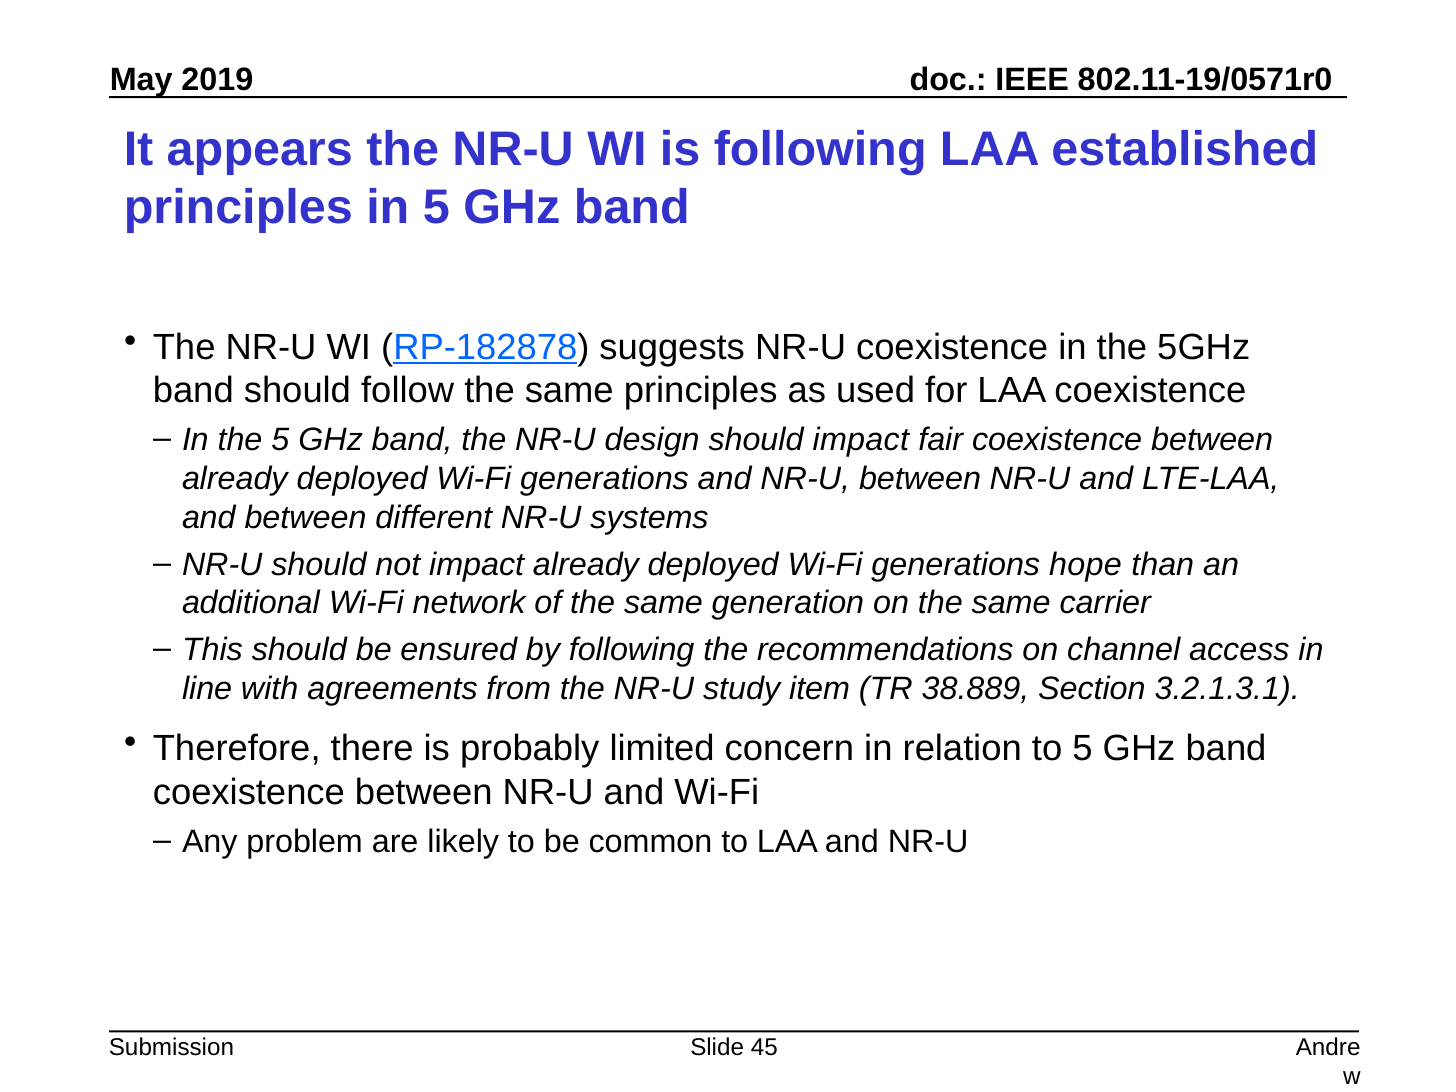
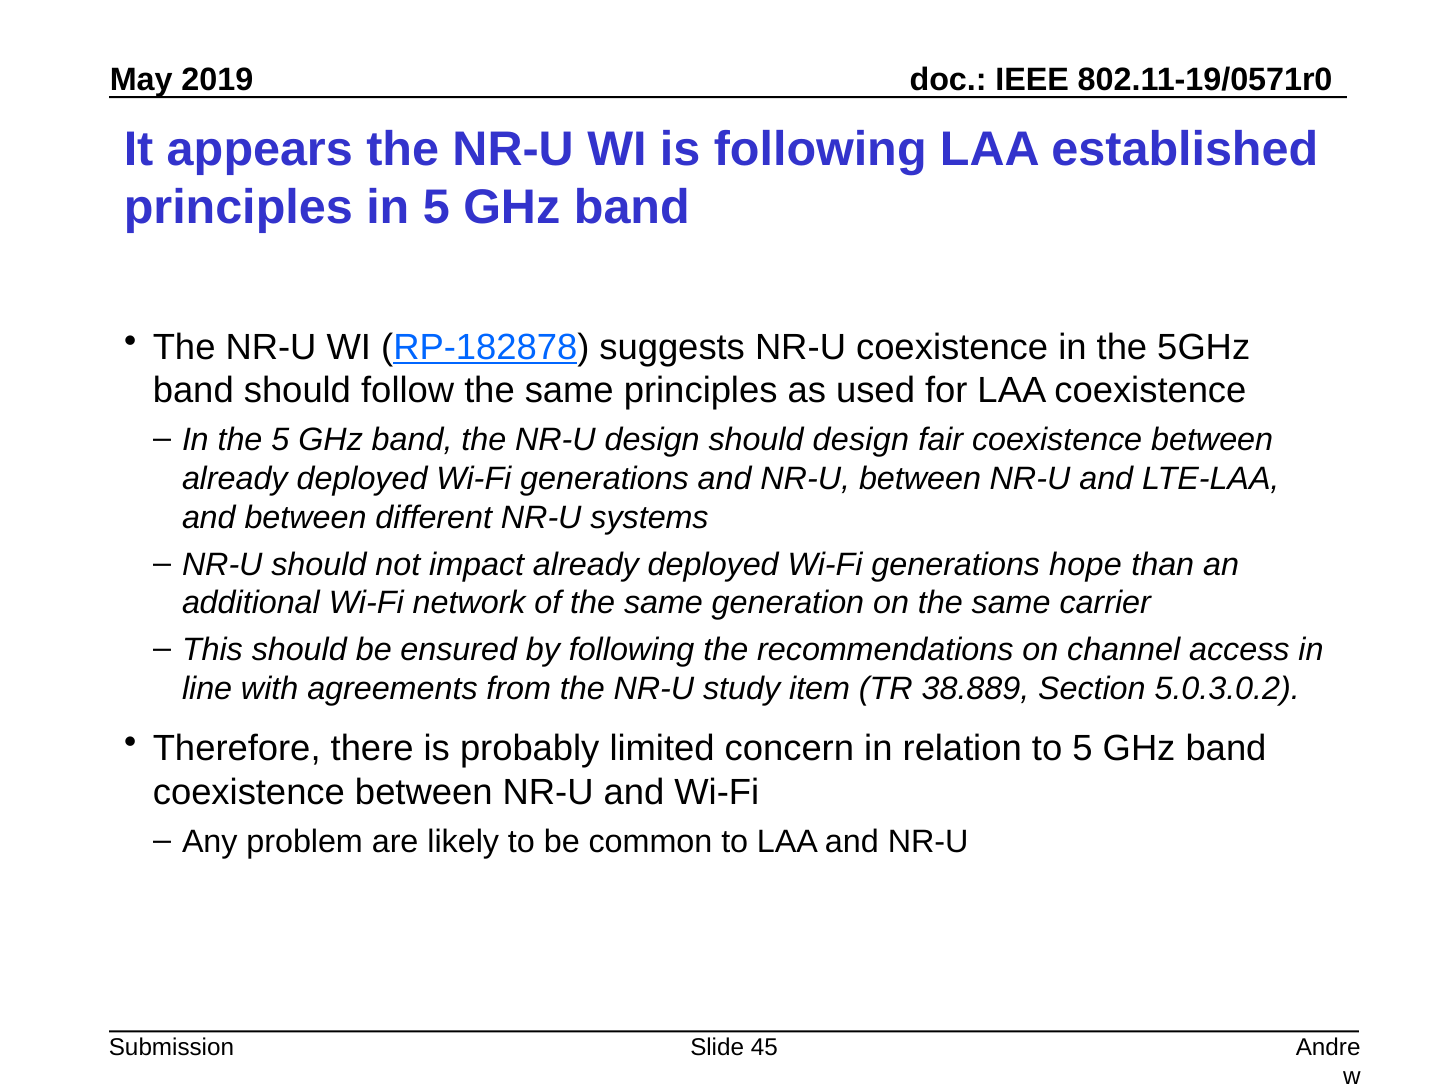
should impact: impact -> design (861, 440)
3.2.1.3.1: 3.2.1.3.1 -> 5.0.3.0.2 (1227, 689)
